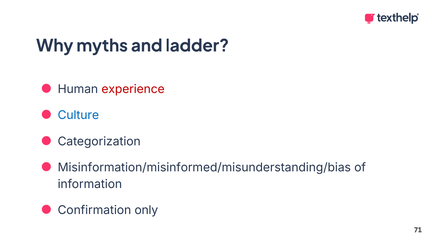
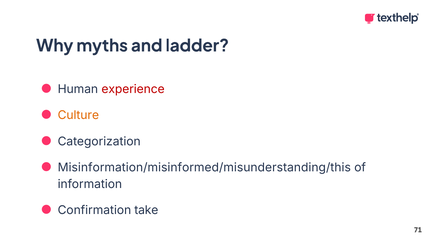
Culture colour: blue -> orange (78, 115)
Misinformation/misinformed/misunderstanding/bias: Misinformation/misinformed/misunderstanding/bias -> Misinformation/misinformed/misunderstanding/this (204, 168)
only: only -> take (146, 210)
